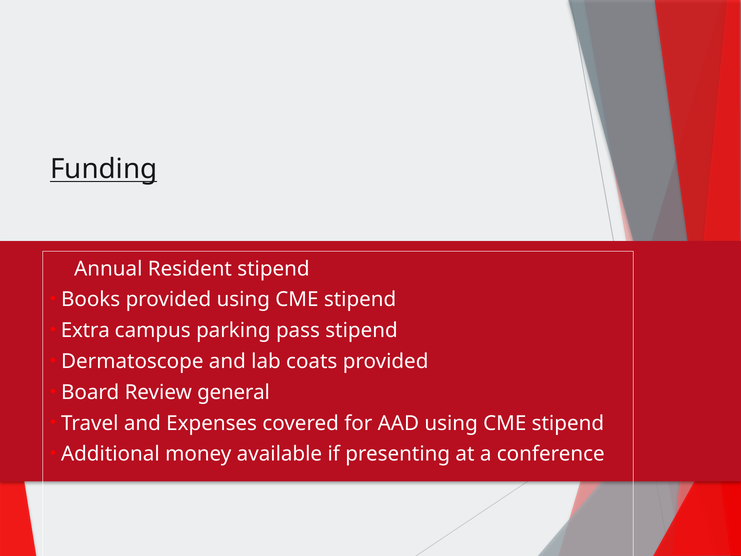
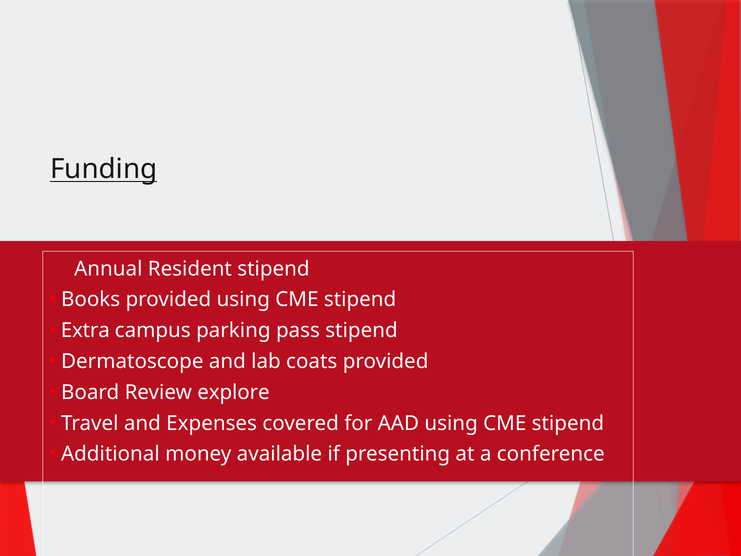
general: general -> explore (233, 392)
